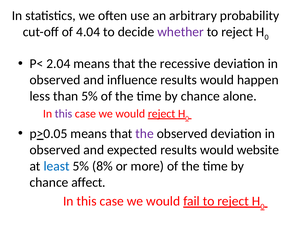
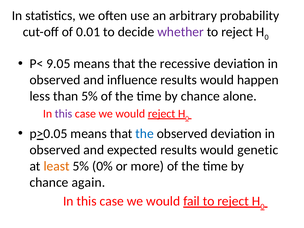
4.04: 4.04 -> 0.01 (88, 32)
2.04: 2.04 -> 9.05 (58, 64)
the colour: purple -> blue (145, 134)
website: website -> genetic (258, 150)
least colour: blue -> orange (57, 166)
8%: 8% -> 0% (102, 166)
affect: affect -> again (88, 182)
